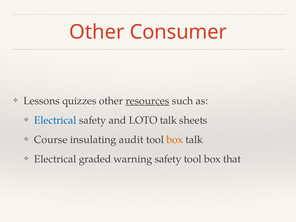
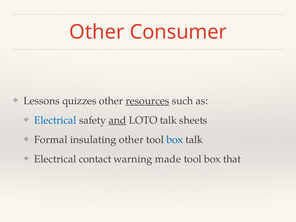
and underline: none -> present (117, 120)
Course: Course -> Formal (51, 140)
insulating audit: audit -> other (131, 140)
box colour: orange -> blue (175, 140)
graded: graded -> contact (95, 159)
warning safety: safety -> made (168, 159)
